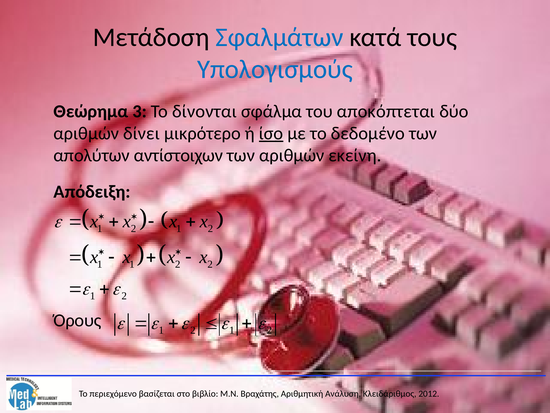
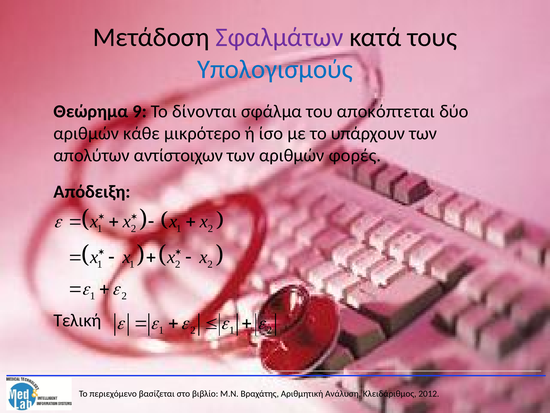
Σφαλμάτων colour: blue -> purple (279, 37)
3: 3 -> 9 (140, 111)
δίνει: δίνει -> κάθε (141, 133)
ίσο underline: present -> none (271, 133)
δεδομένο: δεδομένο -> υπάρχουν (368, 133)
εκείνη: εκείνη -> φορές (355, 155)
Όρους: Όρους -> Τελική (77, 320)
